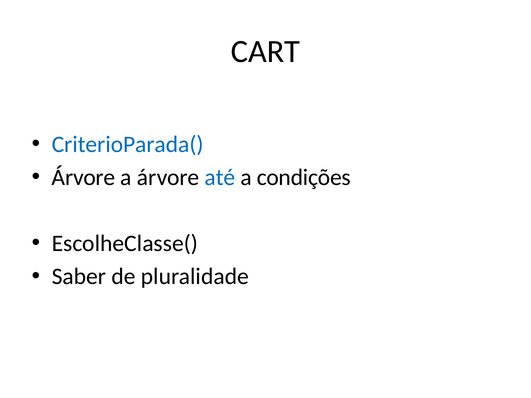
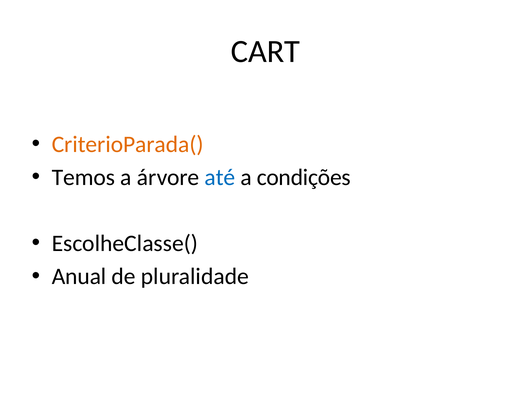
CriterioParada( colour: blue -> orange (128, 144)
Árvore: Árvore -> Temos (83, 177)
Saber: Saber -> Anual (79, 277)
